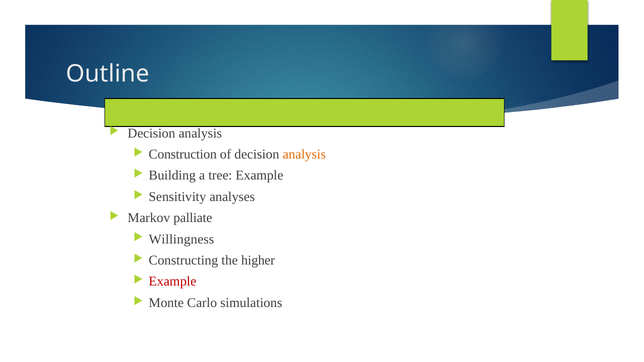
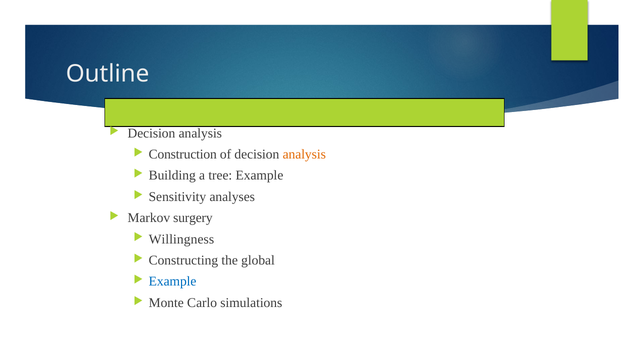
palliate: palliate -> surgery (193, 218)
higher: higher -> global (258, 261)
Example colour: red -> blue (173, 282)
